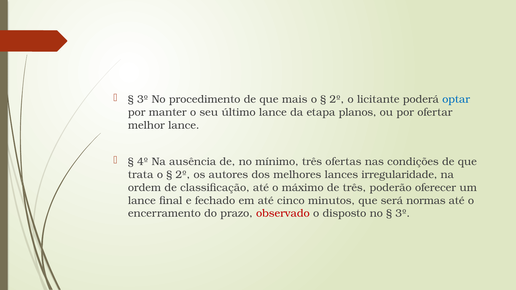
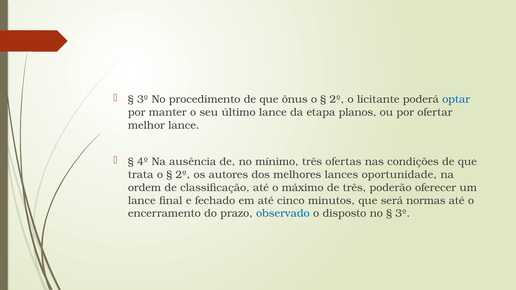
mais: mais -> ônus (295, 99)
irregularidade: irregularidade -> oportunidade (399, 175)
observado colour: red -> blue (283, 214)
